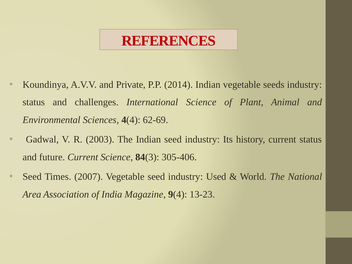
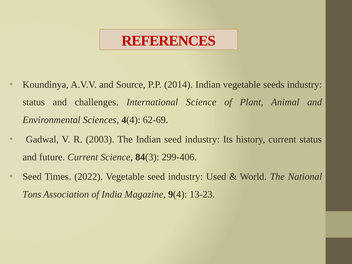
Private: Private -> Source (131, 85)
305-406: 305-406 -> 299-406 (179, 157)
2007: 2007 -> 2022 (89, 177)
Area: Area -> Tons (32, 194)
